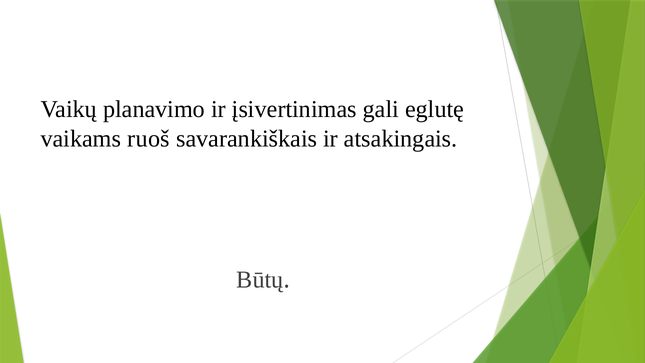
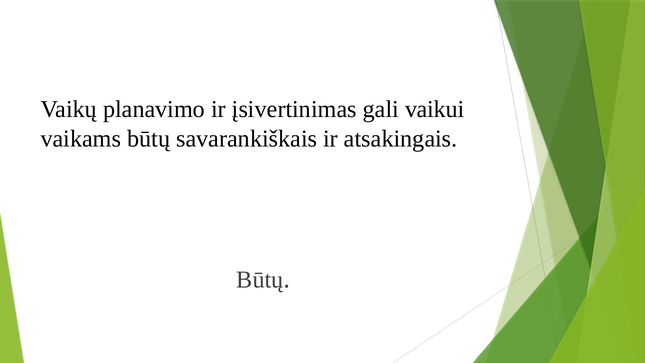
eglutę: eglutę -> vaikui (435, 109)
vaikams ruoš: ruoš -> būtų (149, 138)
